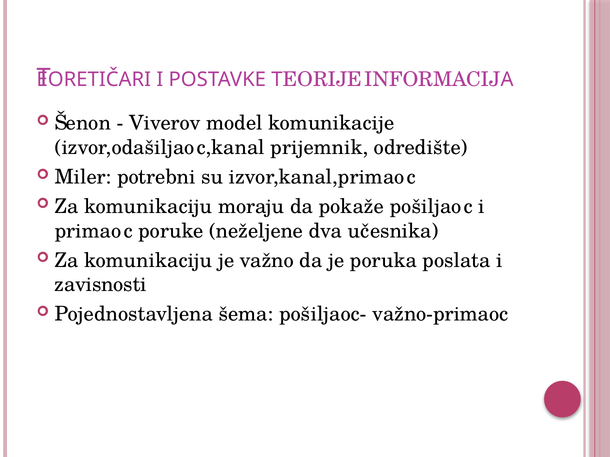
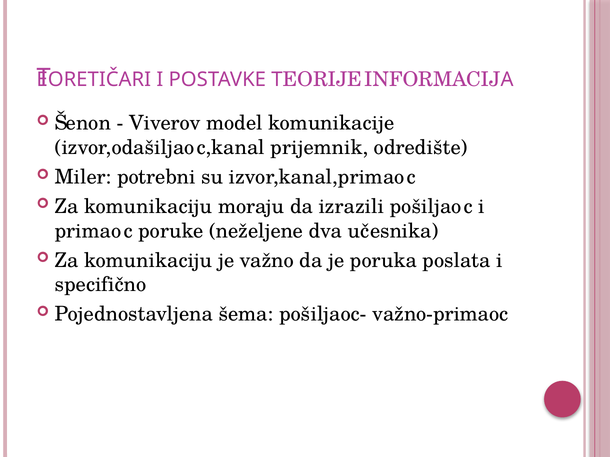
pokaže: pokaže -> izrazili (351, 207)
zavisnosti: zavisnosti -> specifično (101, 285)
